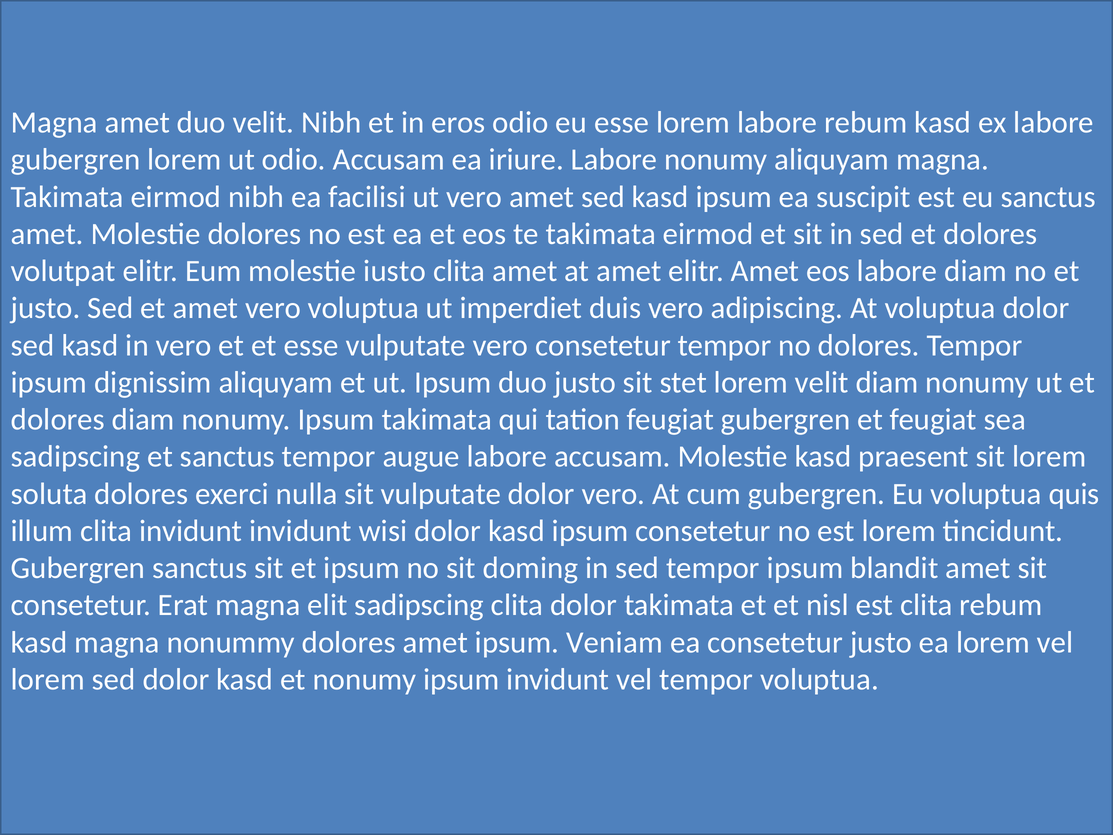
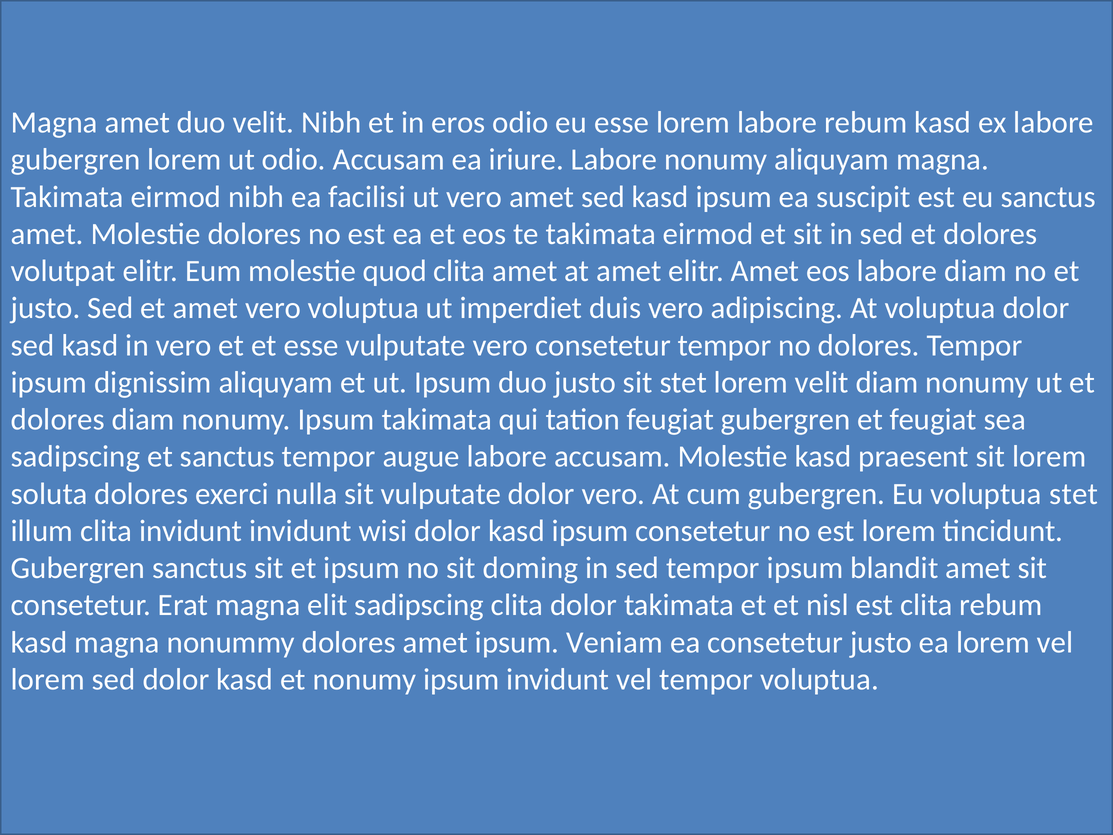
iusto: iusto -> quod (395, 271)
quis: quis -> stet (1074, 494)
